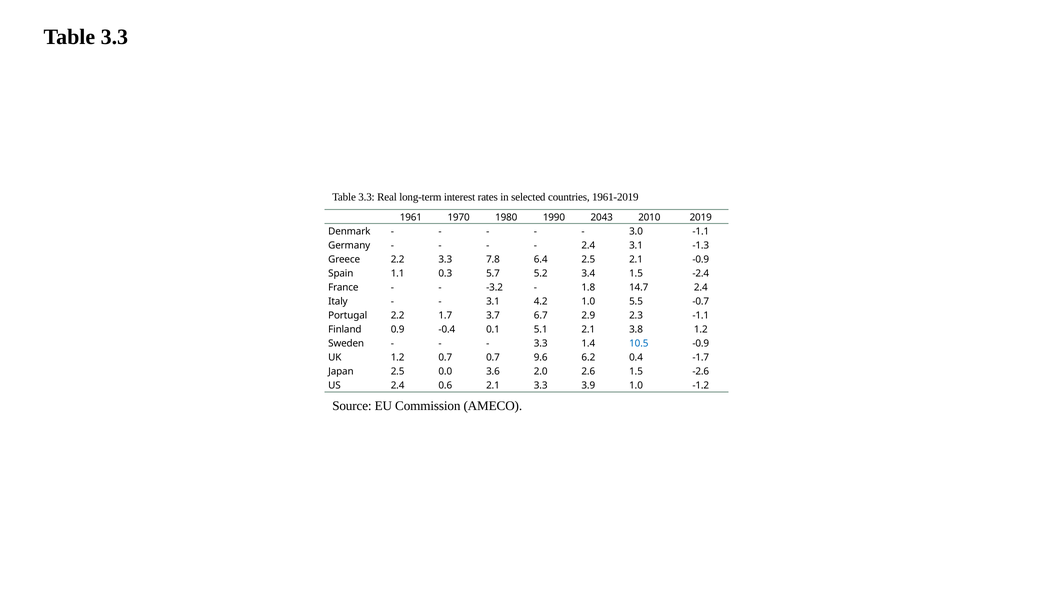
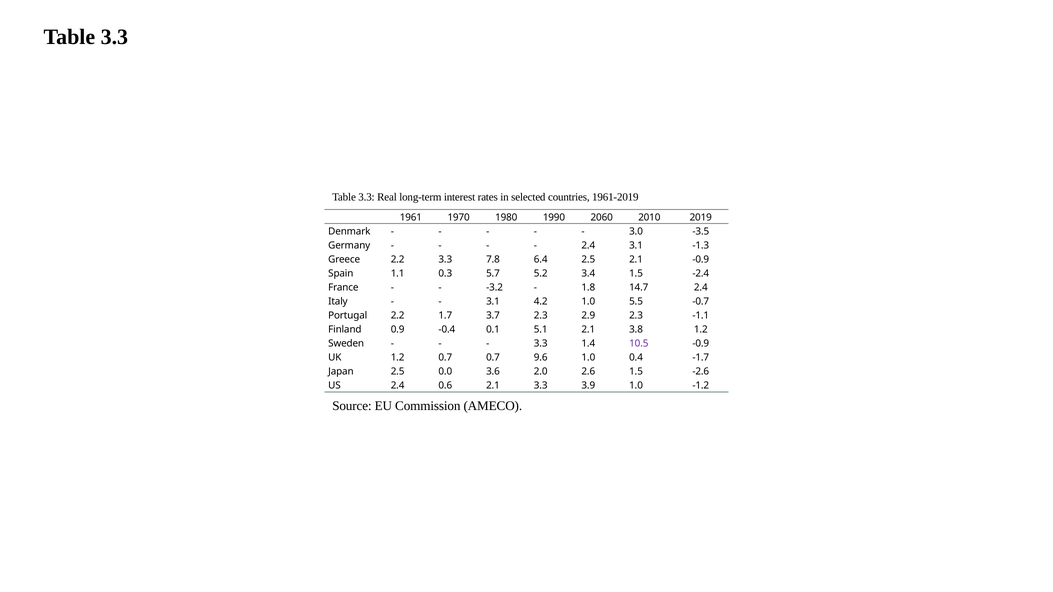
2043: 2043 -> 2060 (602, 218)
3.0 -1.1: -1.1 -> -3.5 (701, 232)
3.7 6.7: 6.7 -> 2.3 (541, 316)
10.5 colour: blue -> purple (639, 344)
9.6 6.2: 6.2 -> 1.0 (588, 358)
